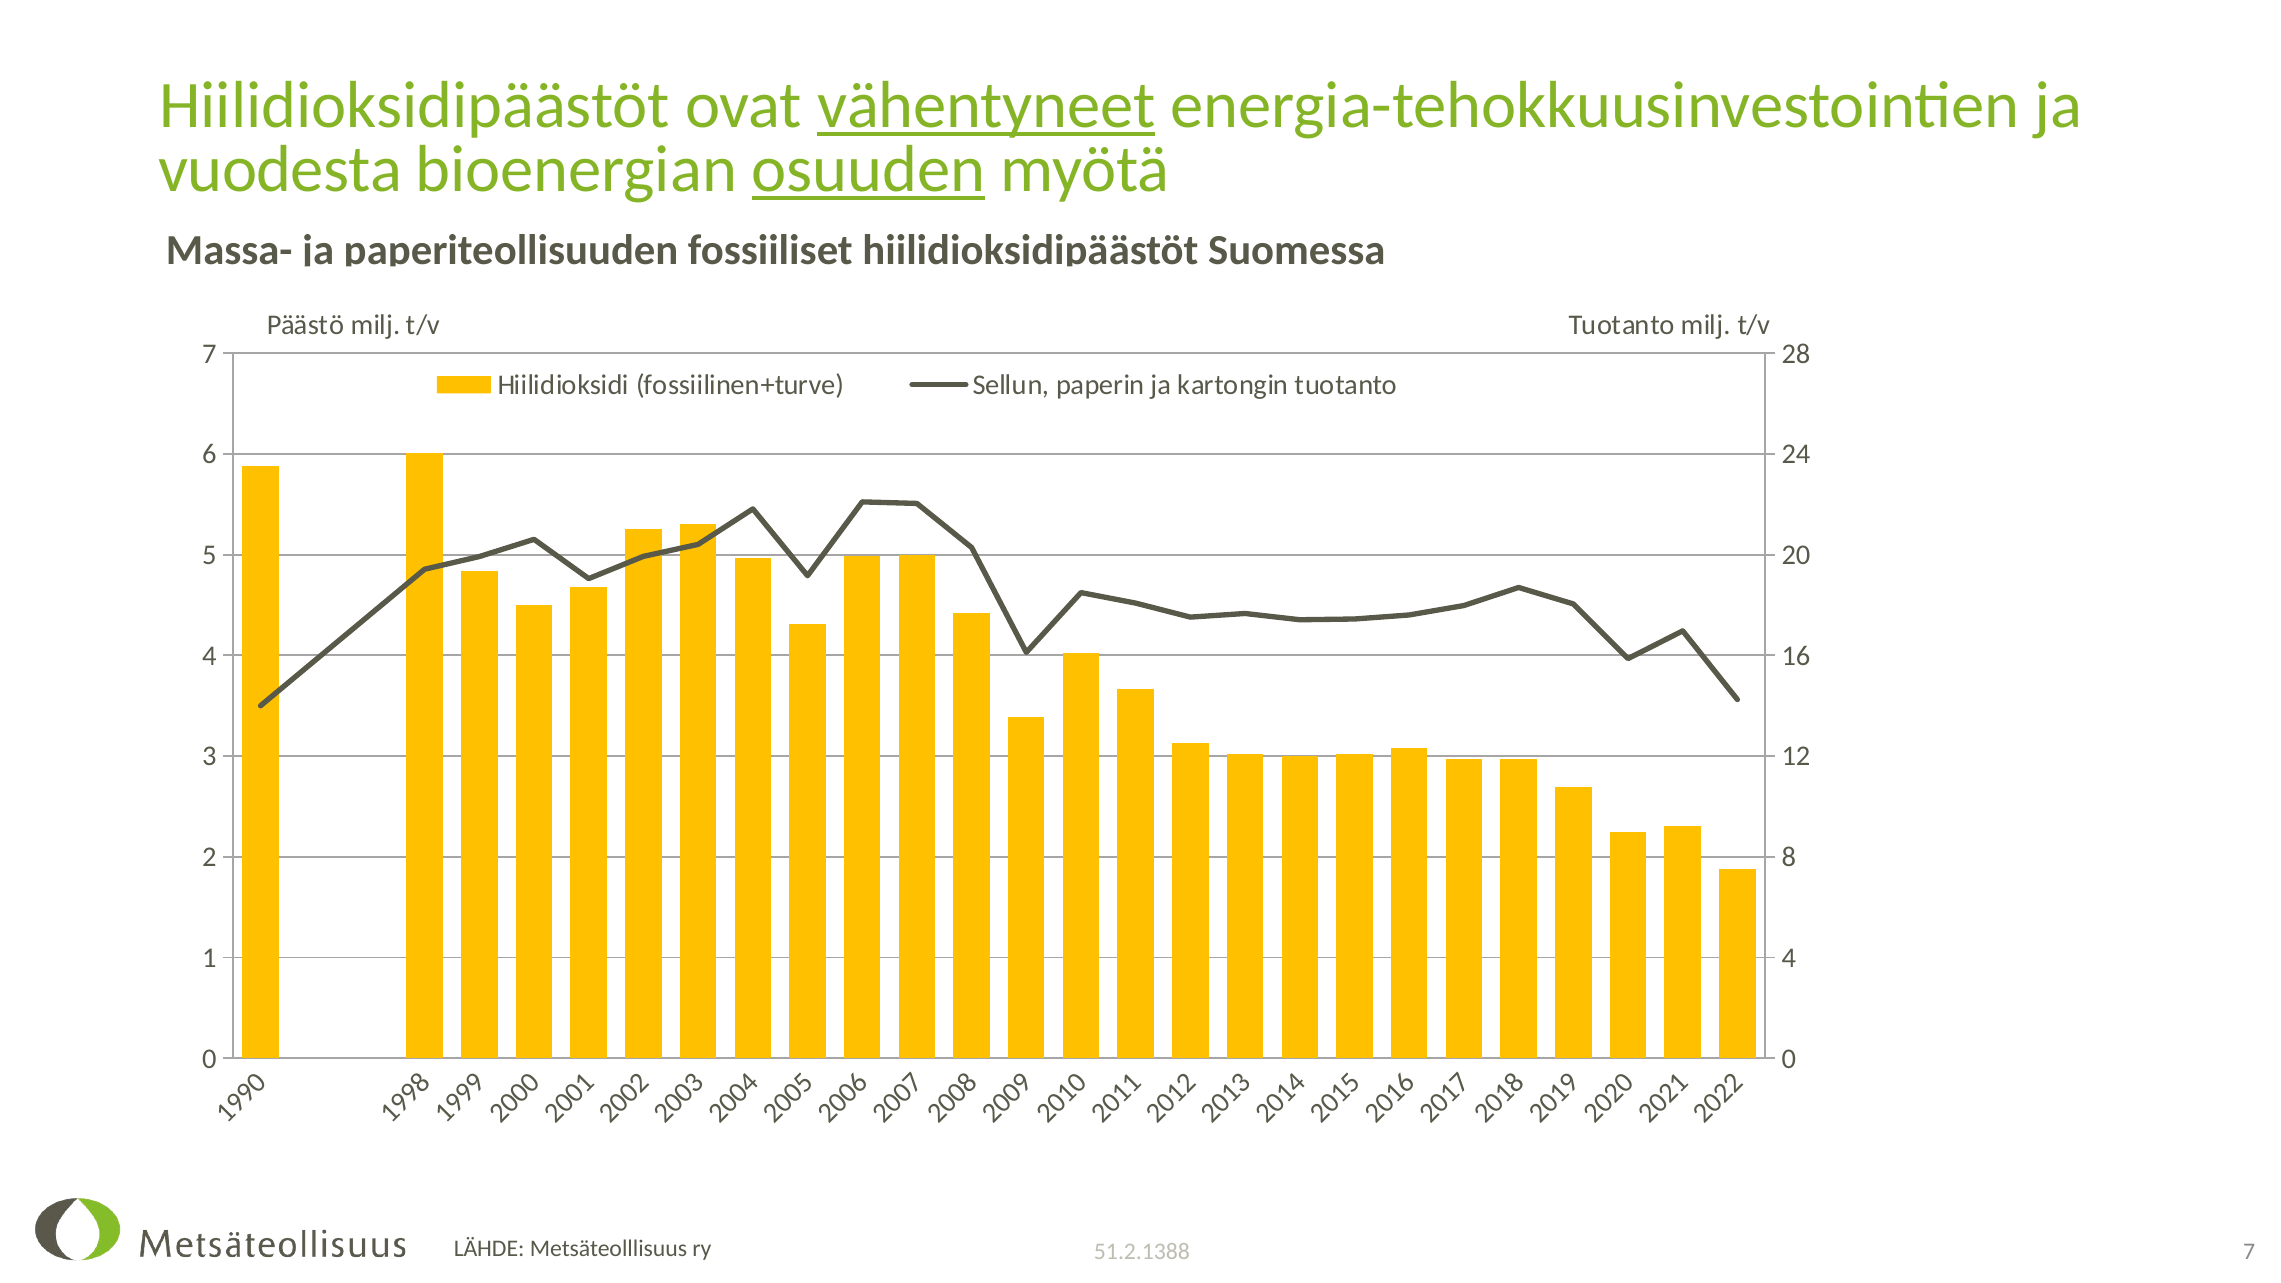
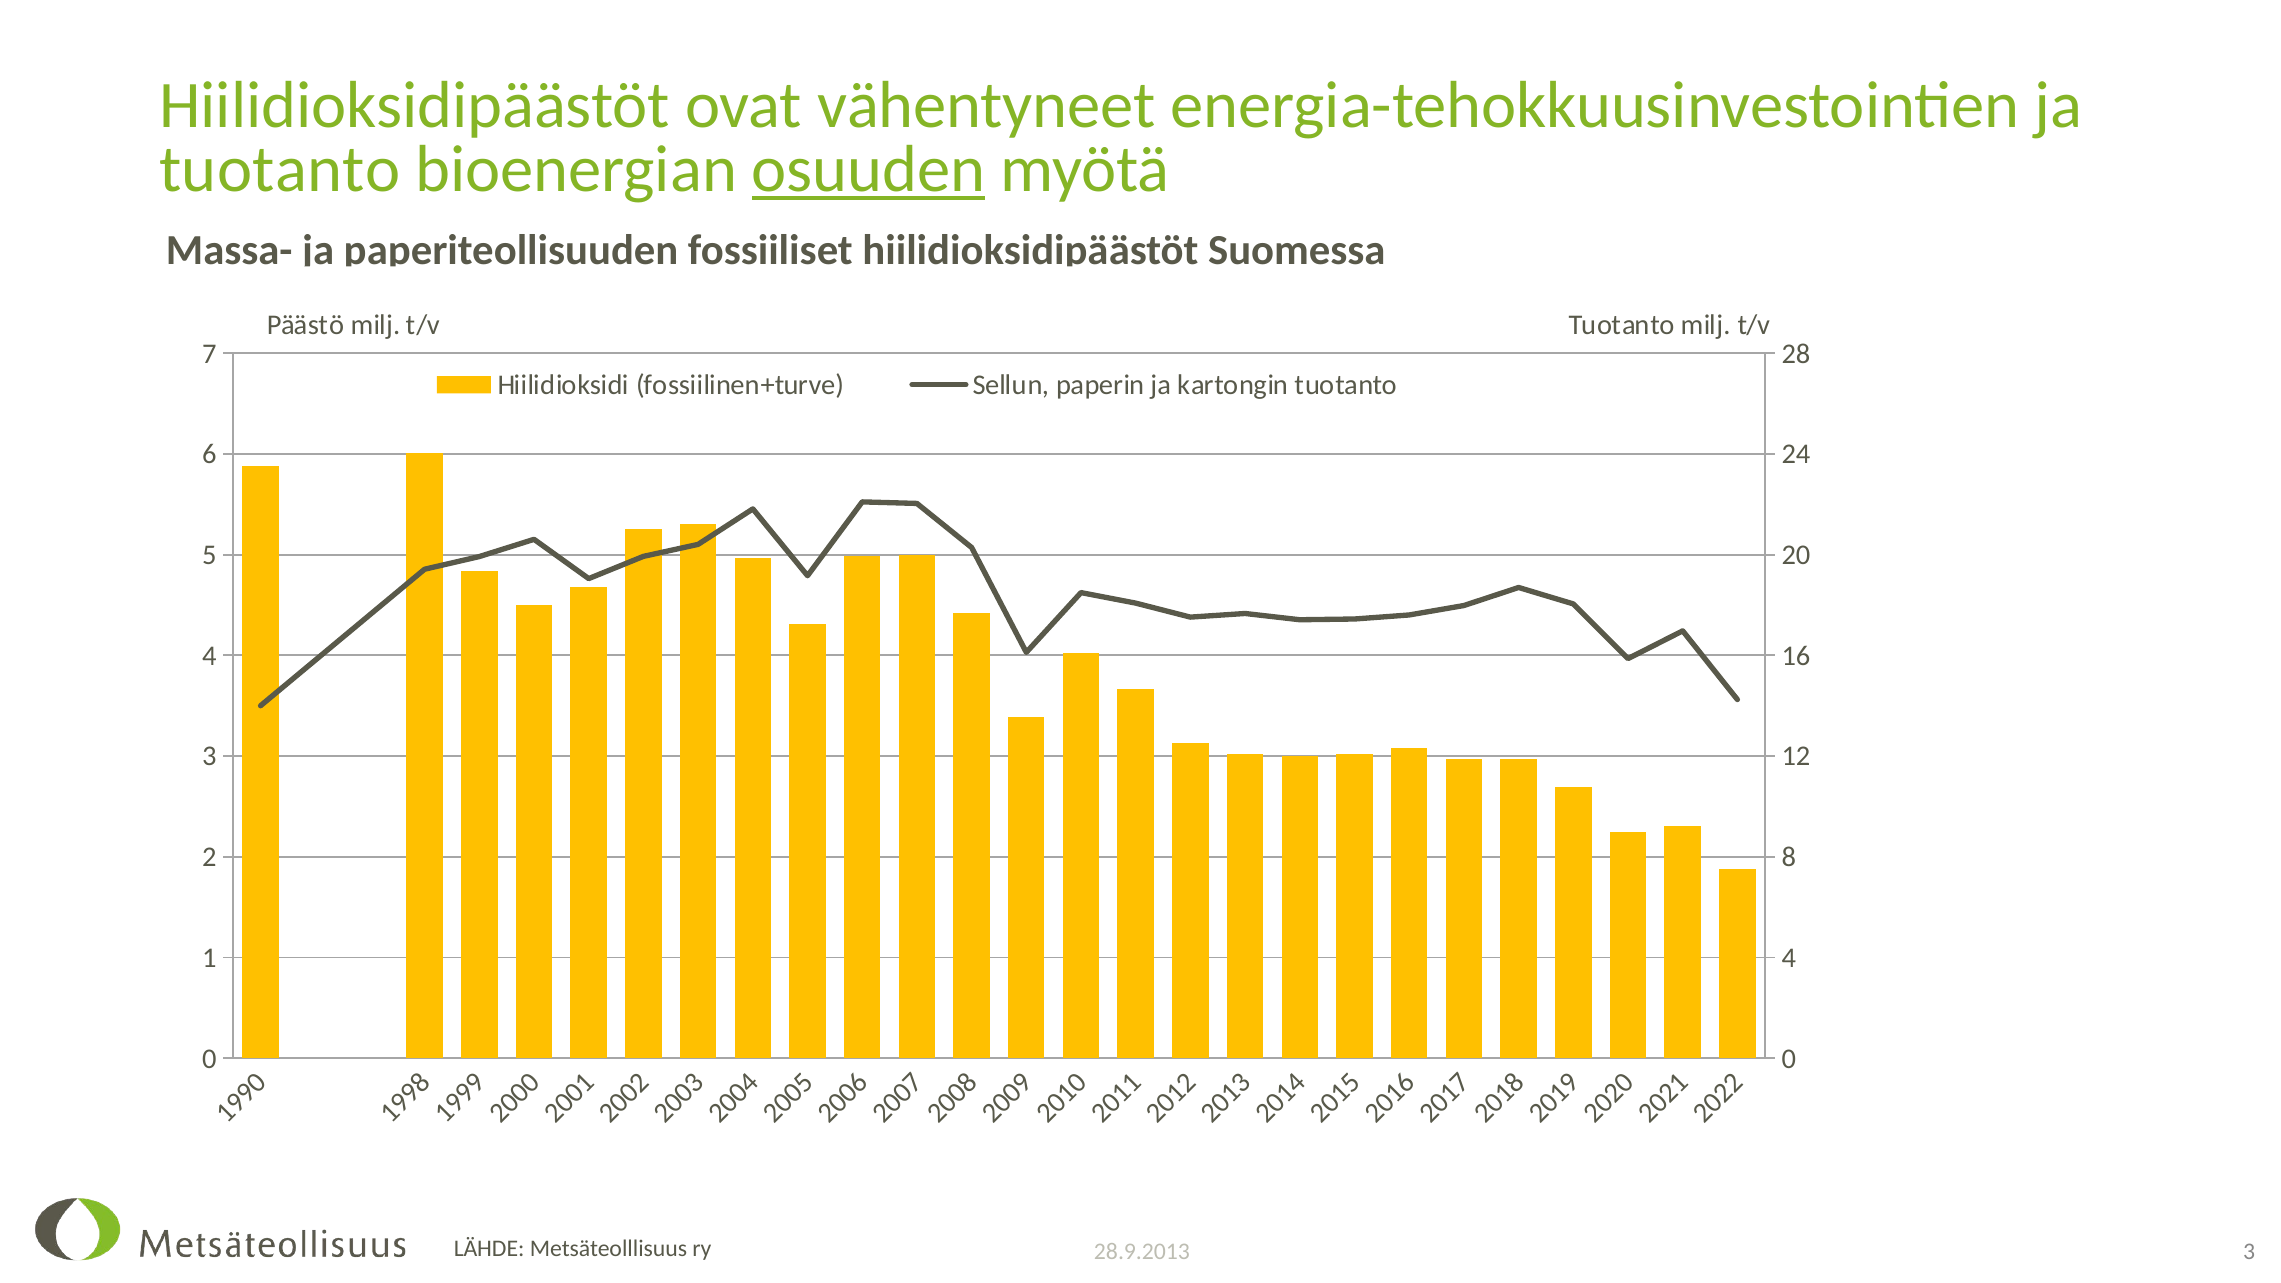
vähentyneet underline: present -> none (986, 105)
vuodesta: vuodesta -> tuotanto (280, 169)
7: 7 -> 3 (2249, 1252)
51.2.1388: 51.2.1388 -> 28.9.2013 (1142, 1251)
